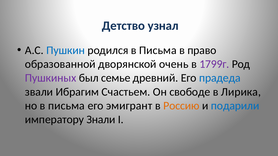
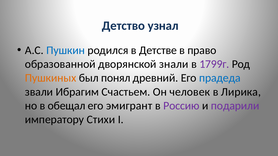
родился в Письма: Письма -> Детстве (158, 50)
очень: очень -> знали (174, 64)
Пушкиных colour: purple -> orange (51, 78)
семье: семье -> понял (116, 78)
свободе: свободе -> человек (190, 92)
но в письма: письма -> обещал (67, 106)
Россию colour: orange -> purple (181, 106)
подарили colour: blue -> purple (235, 106)
Знали: Знали -> Стихи (101, 120)
